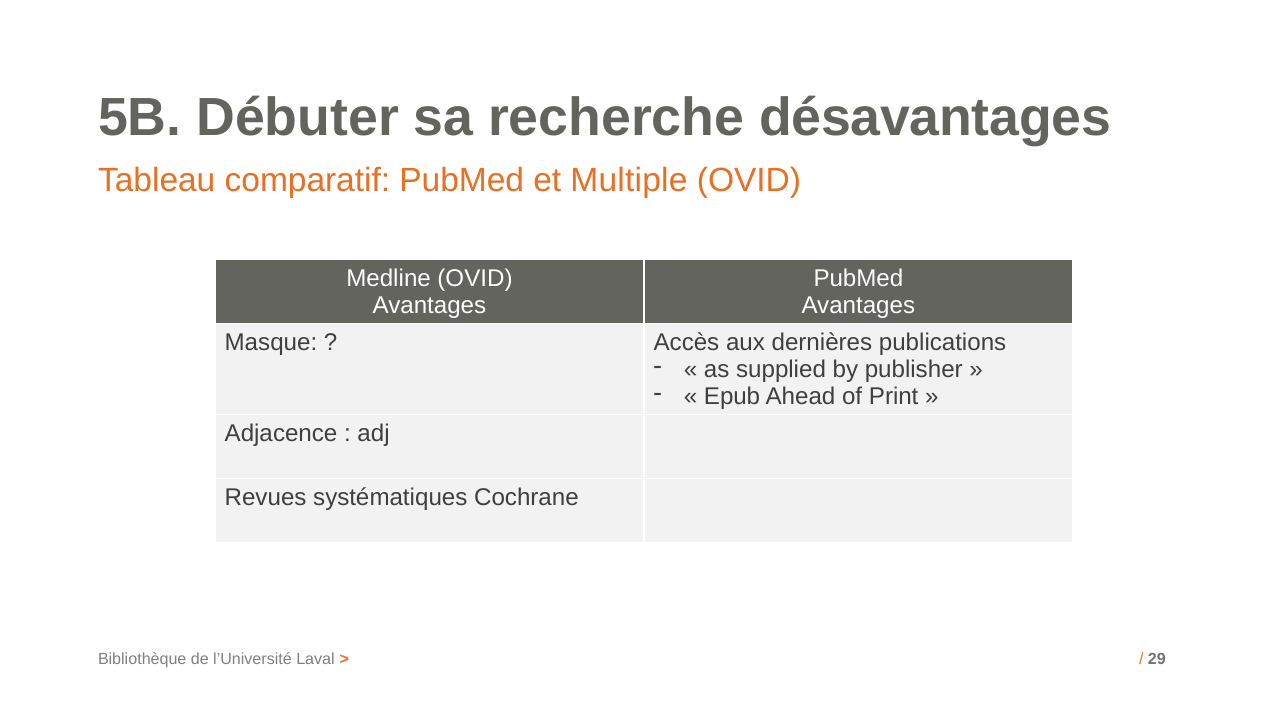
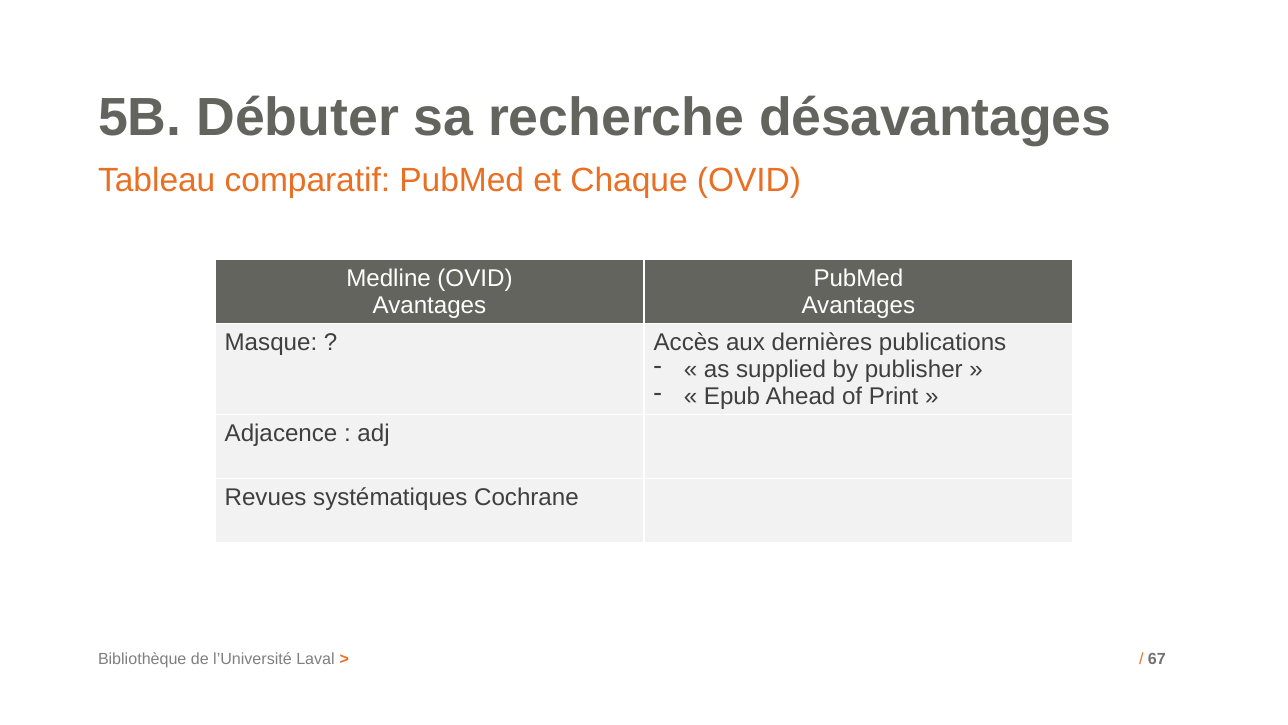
Multiple: Multiple -> Chaque (629, 181)
29: 29 -> 67 (1157, 659)
